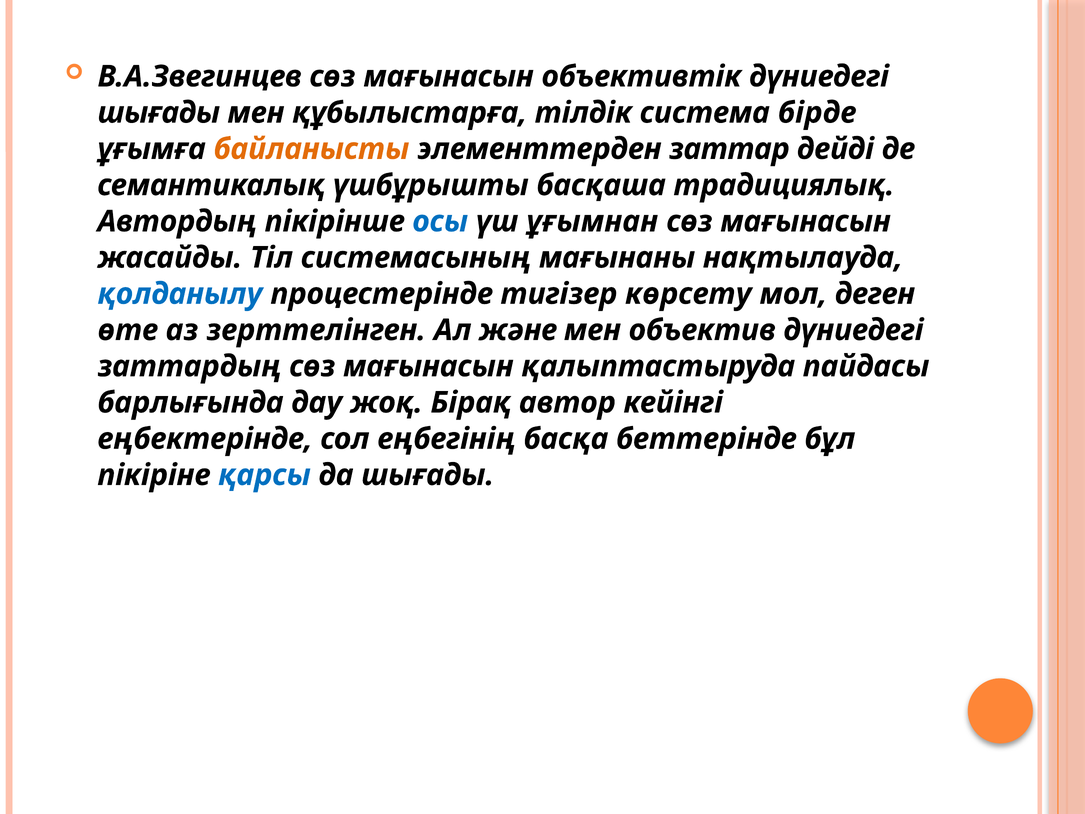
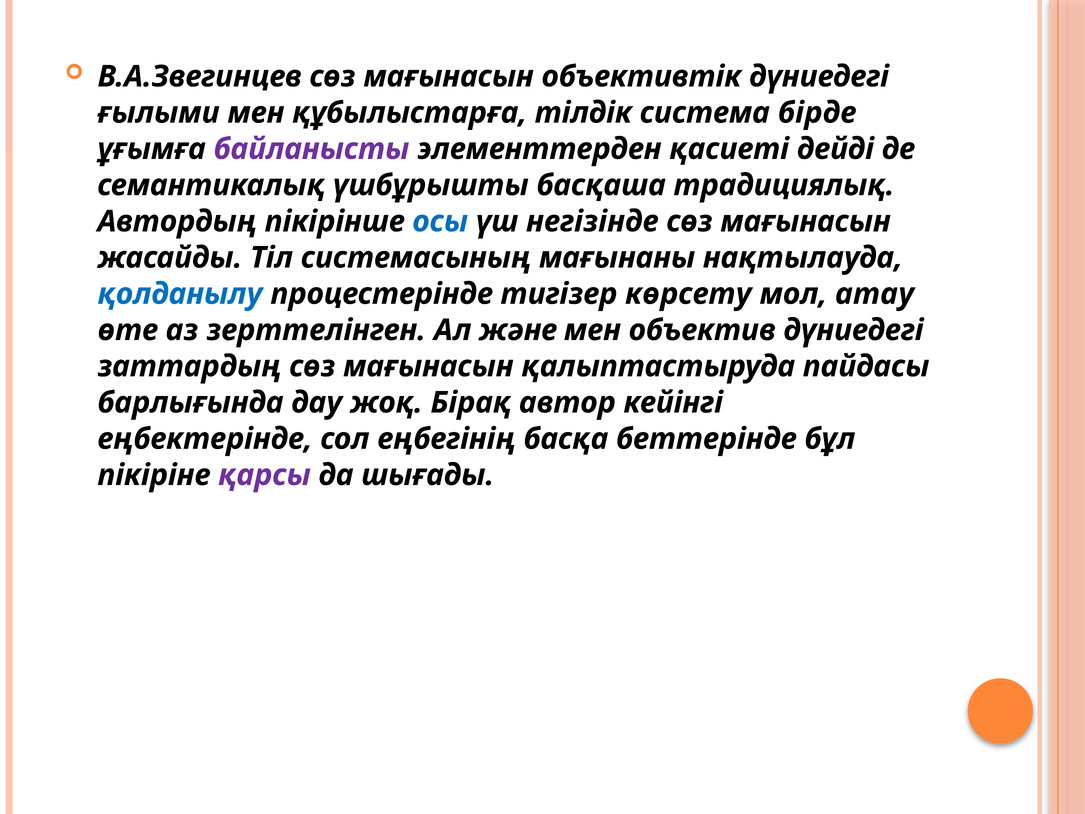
шығады: шығады -> ғылыми (159, 113)
байланысты colour: orange -> purple (311, 149)
заттар: заттар -> қасиеті (729, 149)
ұғымнан: ұғымнан -> негізінде (592, 221)
деген: деген -> атау (875, 294)
қарсы colour: blue -> purple (264, 475)
